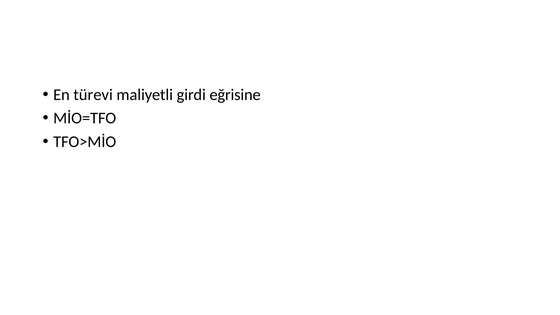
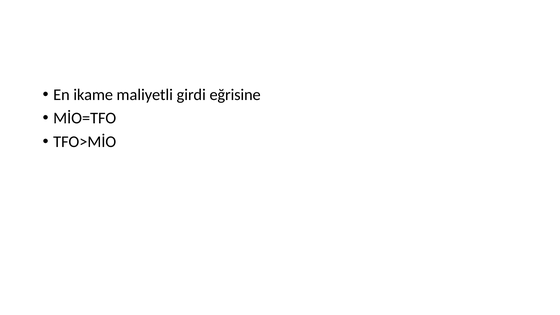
türevi: türevi -> ikame (93, 95)
